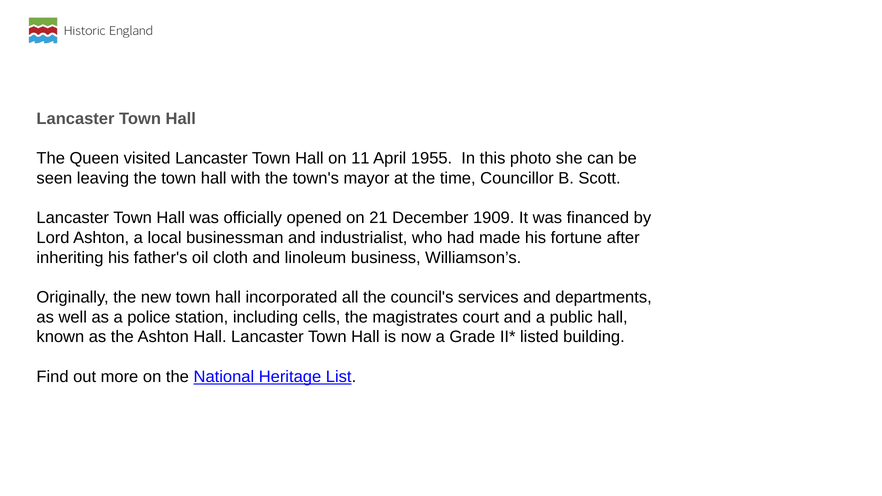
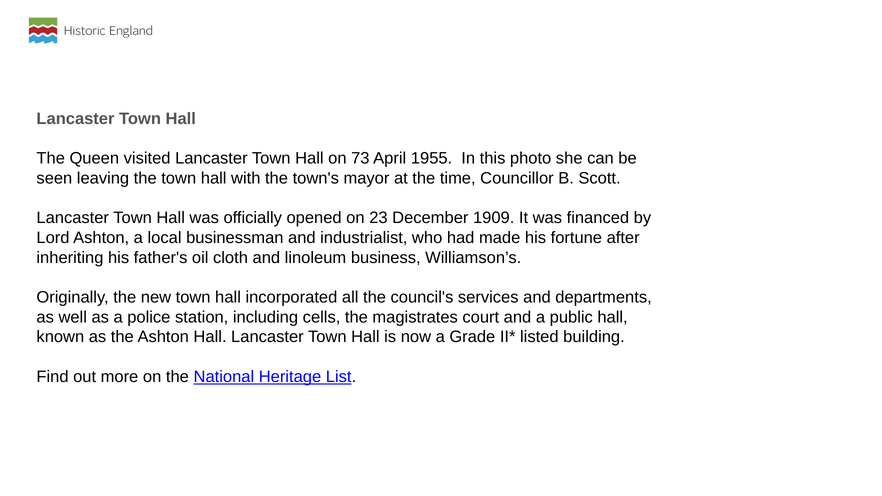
11: 11 -> 73 (360, 158)
21: 21 -> 23 (378, 218)
